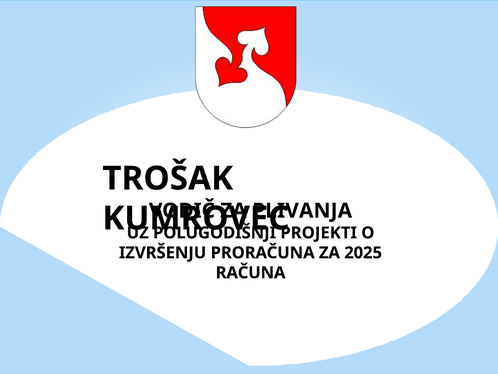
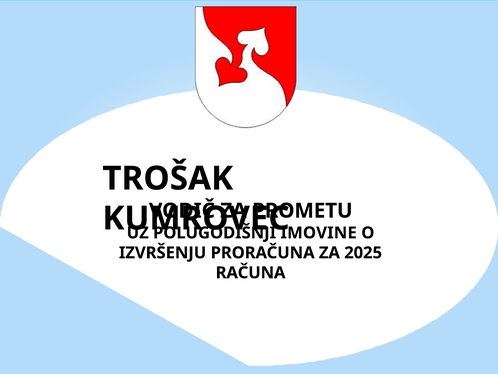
PLIVANJA: PLIVANJA -> PROMETU (302, 210)
PROJEKTI: PROJEKTI -> IMOVINE (319, 233)
